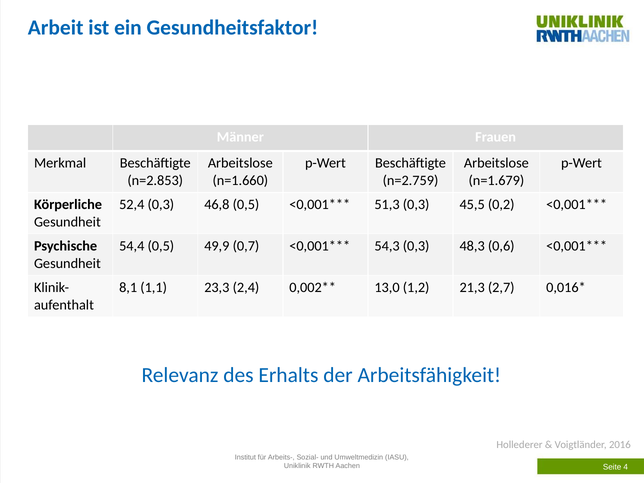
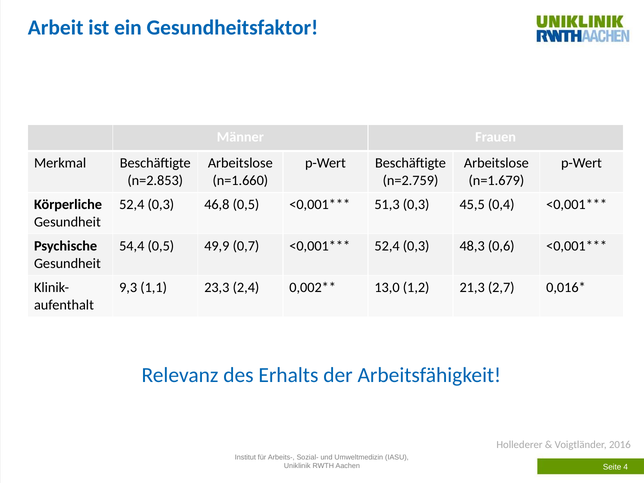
0,2: 0,2 -> 0,4 (501, 205)
54,3: 54,3 -> 52,4 (387, 246)
8,1: 8,1 -> 9,3 (128, 287)
